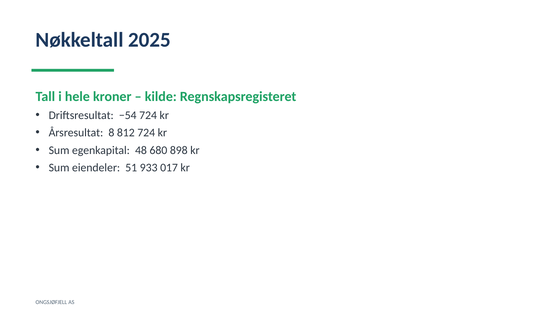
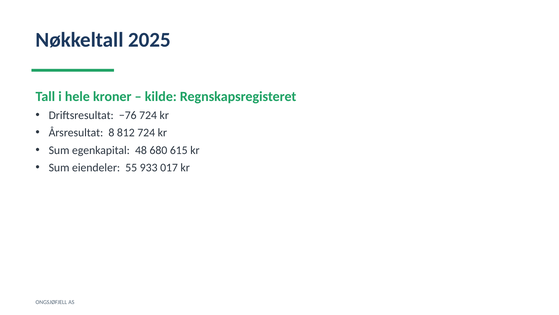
−54: −54 -> −76 (128, 115)
898: 898 -> 615 (179, 150)
51: 51 -> 55 (131, 167)
